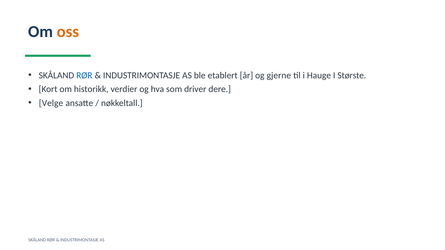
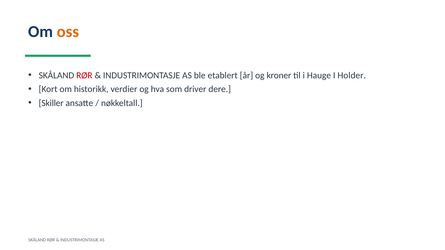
RØR colour: blue -> red (84, 75)
gjerne: gjerne -> kroner (279, 75)
Største: Største -> Holder (352, 75)
Velge: Velge -> Skiller (51, 103)
